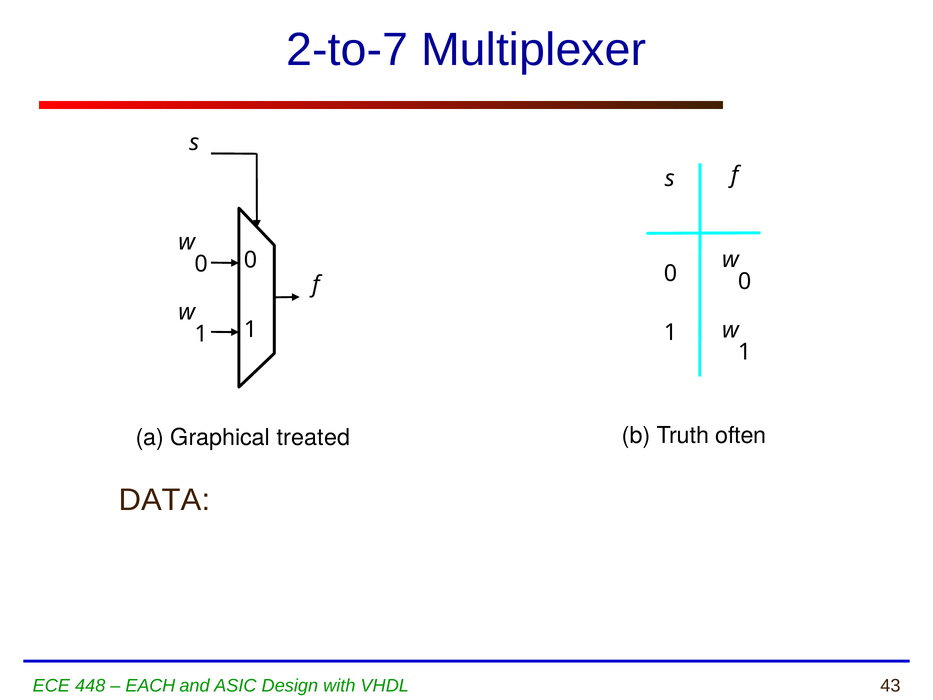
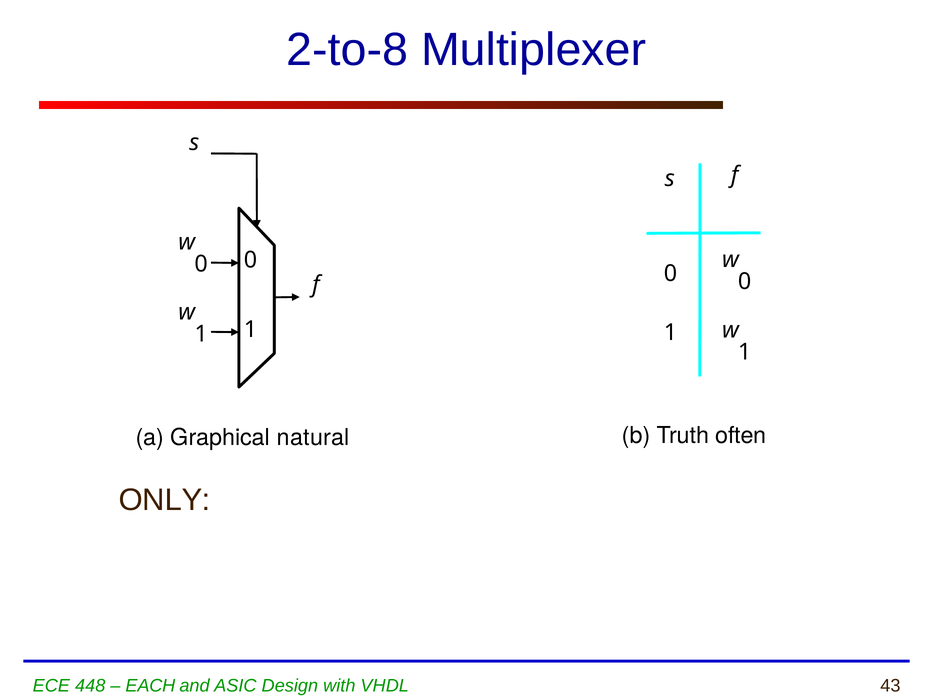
2-to-7: 2-to-7 -> 2-to-8 (347, 50)
treated: treated -> natural (313, 438)
DATA: DATA -> ONLY (165, 500)
